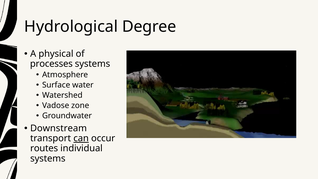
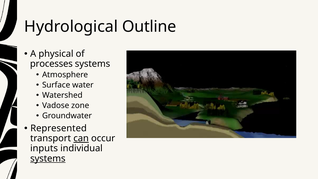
Degree: Degree -> Outline (149, 27)
Downstream: Downstream -> Represented (59, 128)
routes: routes -> inputs (44, 148)
systems underline: none -> present (48, 158)
